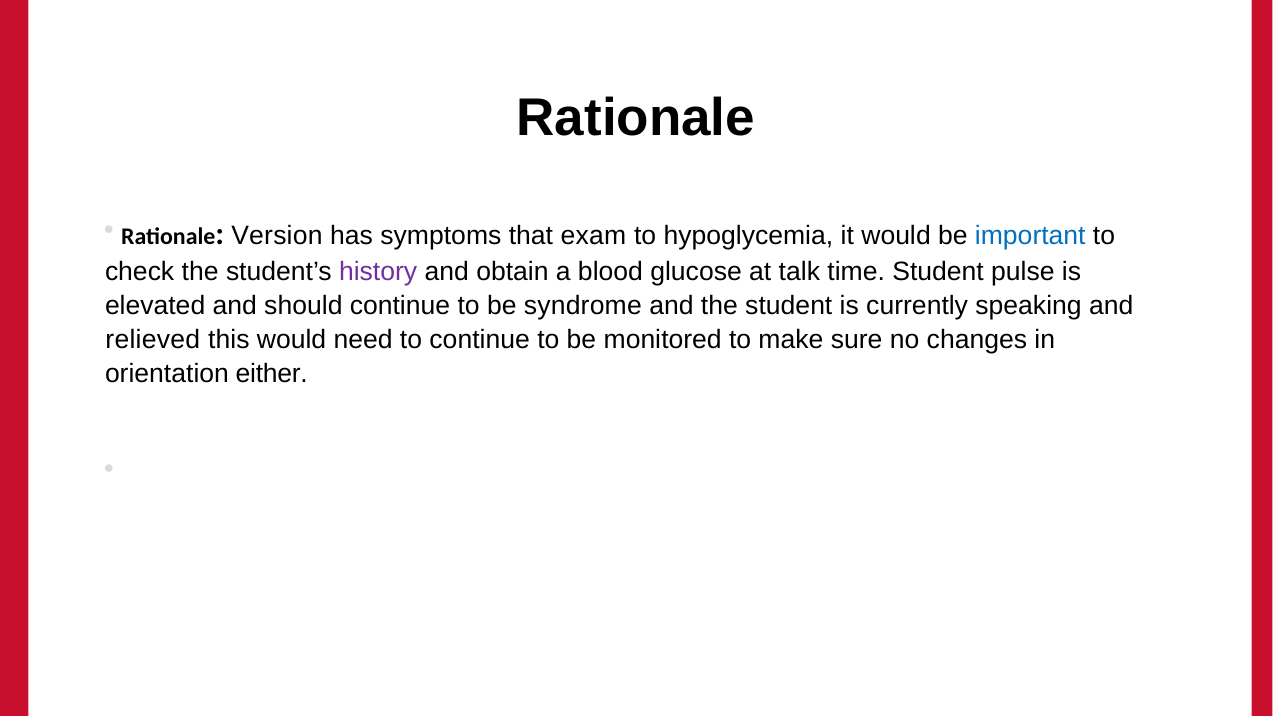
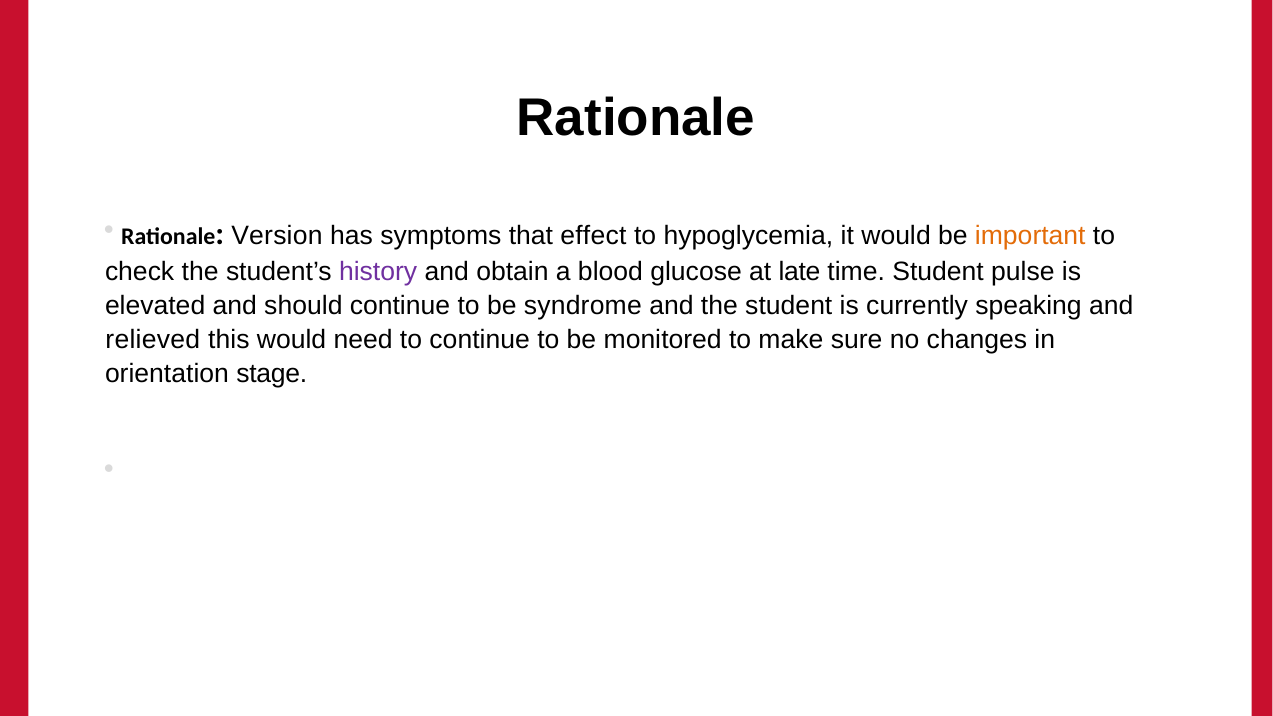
exam: exam -> effect (593, 236)
important colour: blue -> orange (1030, 236)
talk: talk -> late (799, 271)
either: either -> stage (272, 374)
